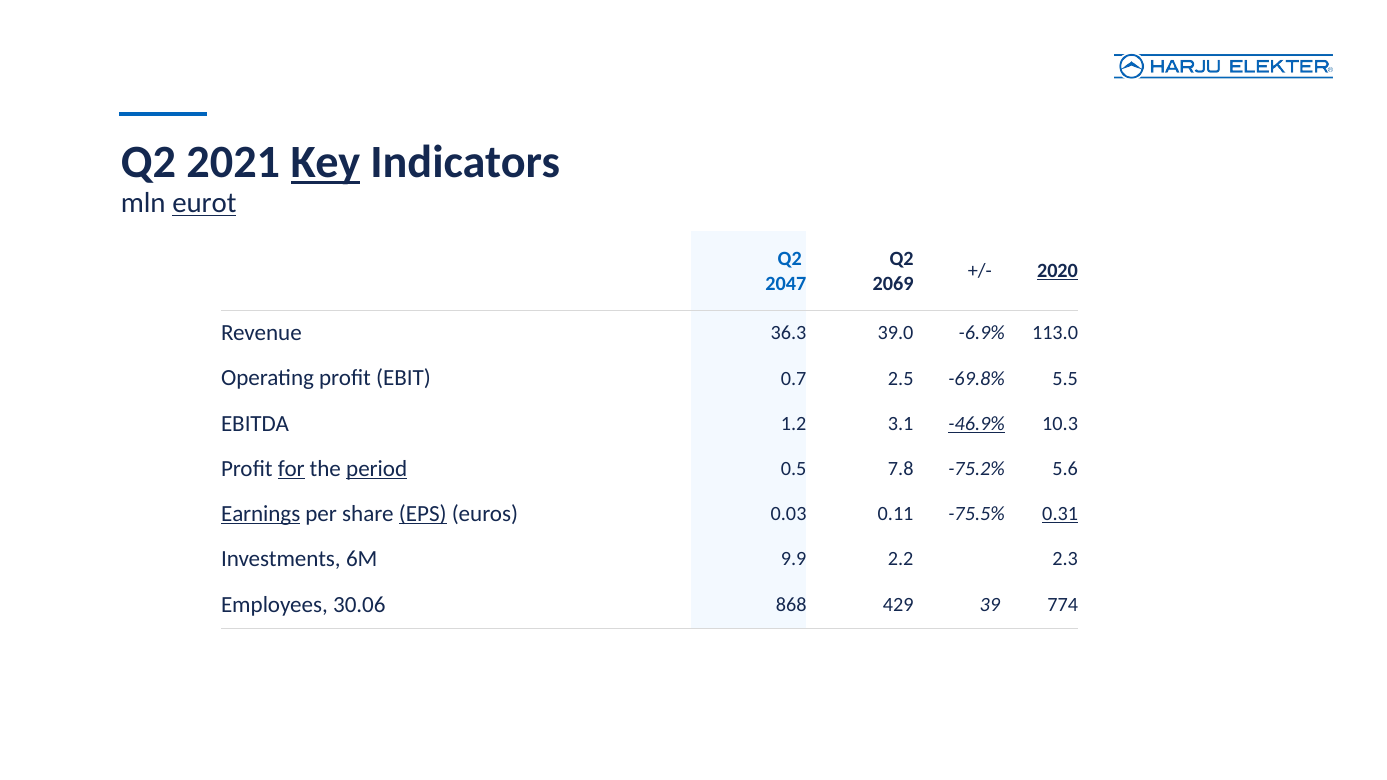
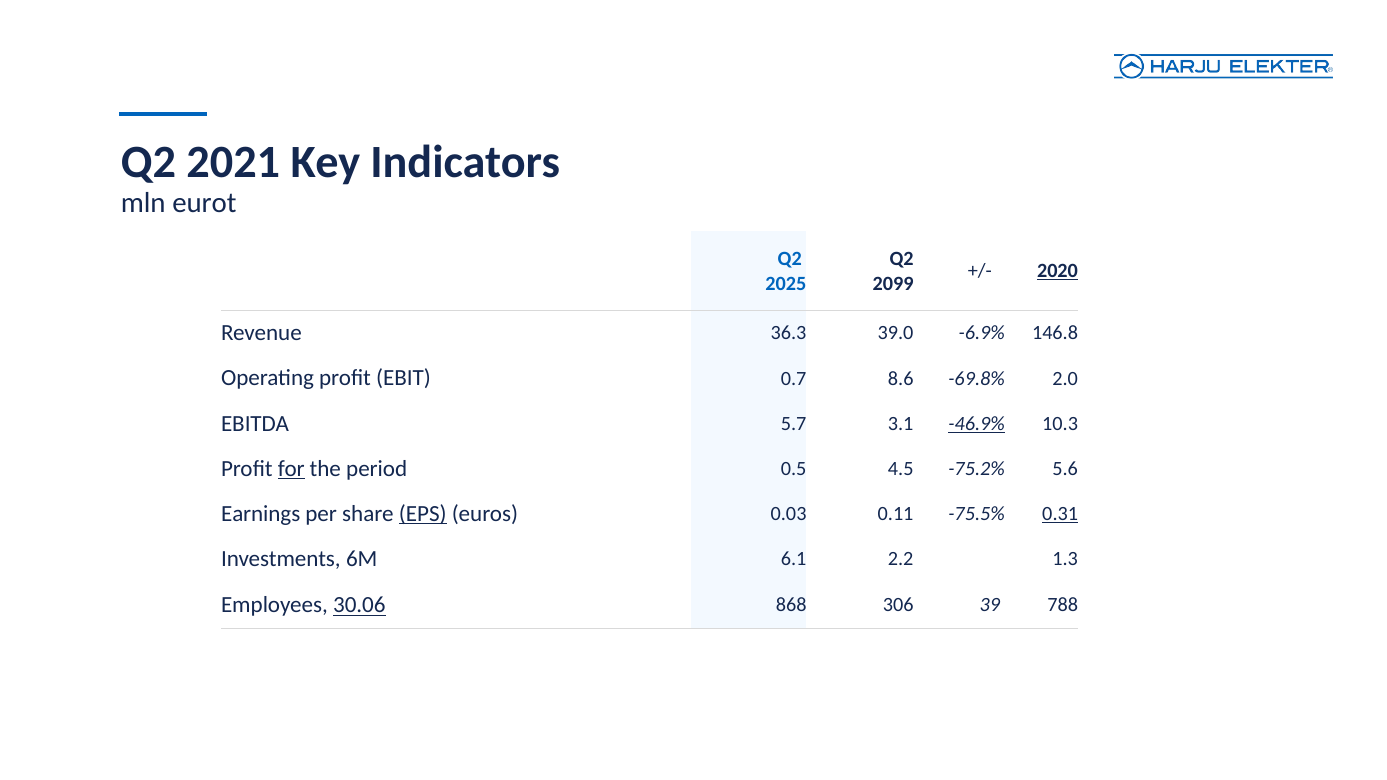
Key underline: present -> none (325, 163)
eurot underline: present -> none (204, 203)
2047: 2047 -> 2025 (786, 283)
2069: 2069 -> 2099 (893, 283)
113.0: 113.0 -> 146.8 (1055, 333)
2.5: 2.5 -> 8.6 (901, 378)
5.5: 5.5 -> 2.0 (1065, 378)
1.2: 1.2 -> 5.7 (794, 424)
period underline: present -> none (377, 469)
7.8: 7.8 -> 4.5 (901, 469)
Earnings underline: present -> none (261, 514)
9.9: 9.9 -> 6.1 (794, 559)
2.3: 2.3 -> 1.3 (1065, 559)
30.06 underline: none -> present (359, 605)
429: 429 -> 306 (898, 605)
774: 774 -> 788 (1063, 605)
